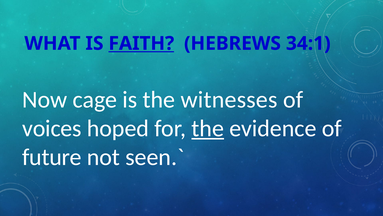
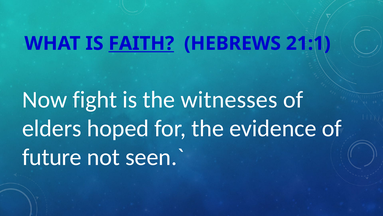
34:1: 34:1 -> 21:1 (308, 43)
cage: cage -> fight (95, 99)
voices: voices -> elders (52, 128)
the underline: present -> none (208, 128)
